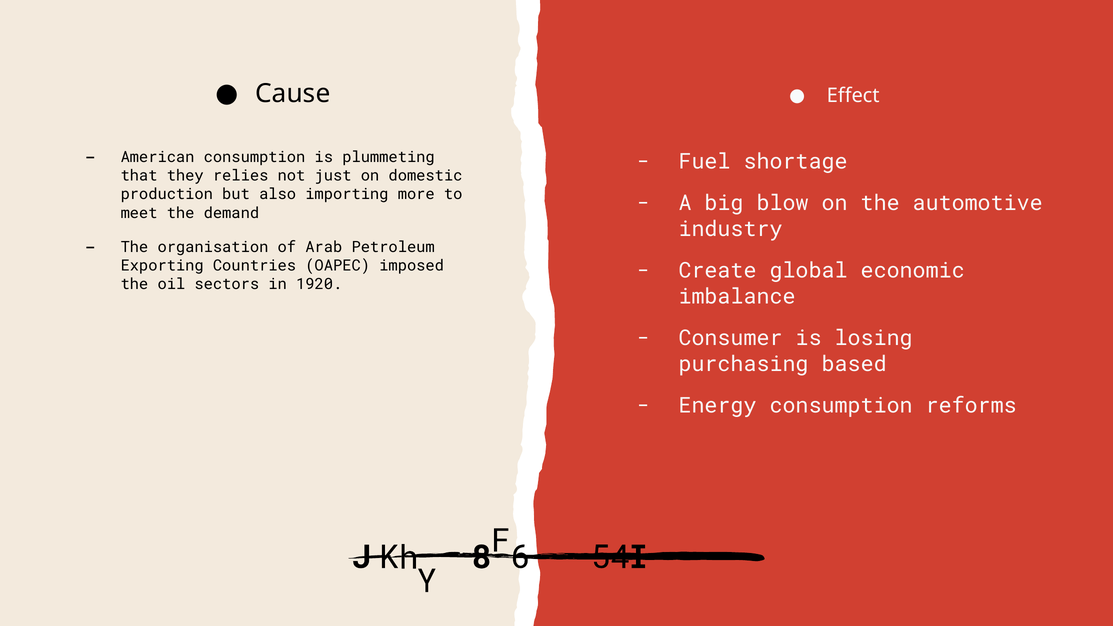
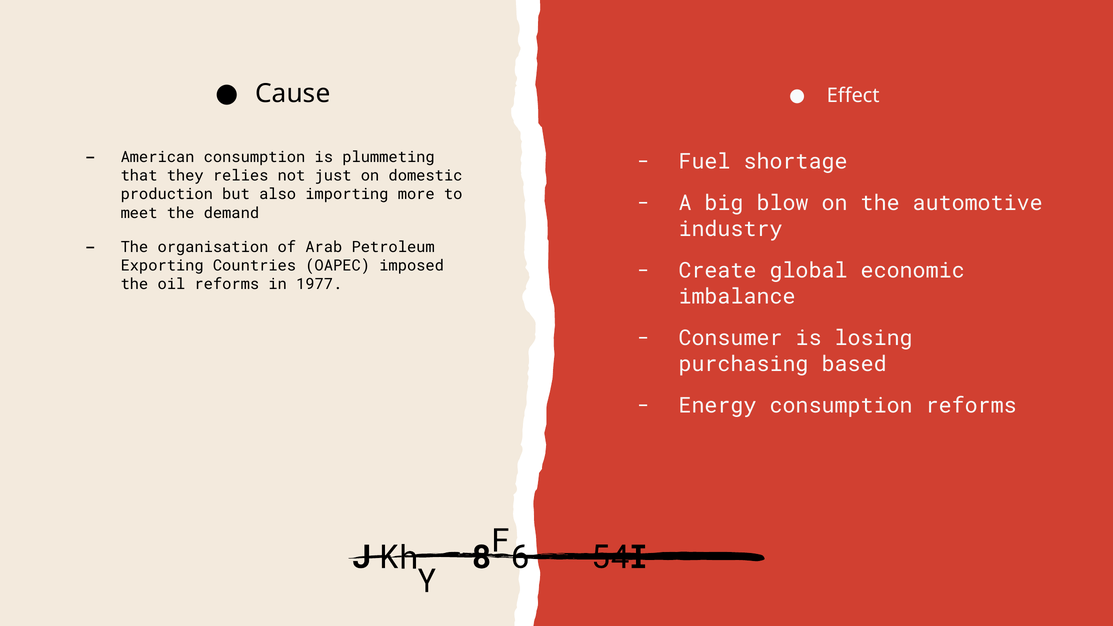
oil sectors: sectors -> reforms (227, 284)
1920: 1920 -> 1977 (319, 284)
